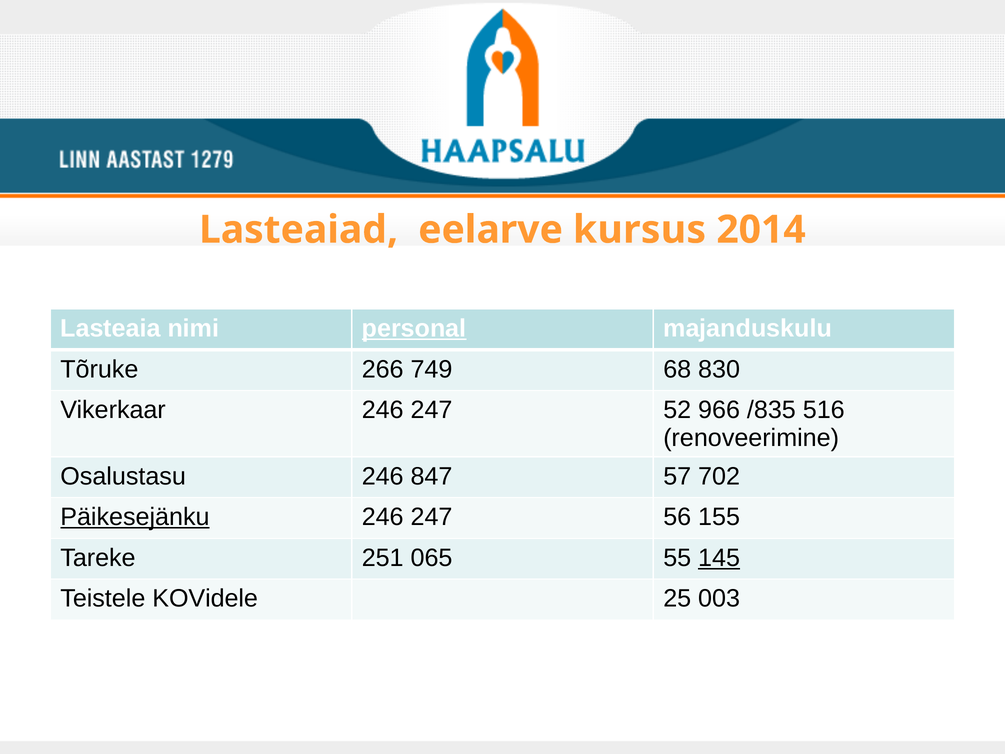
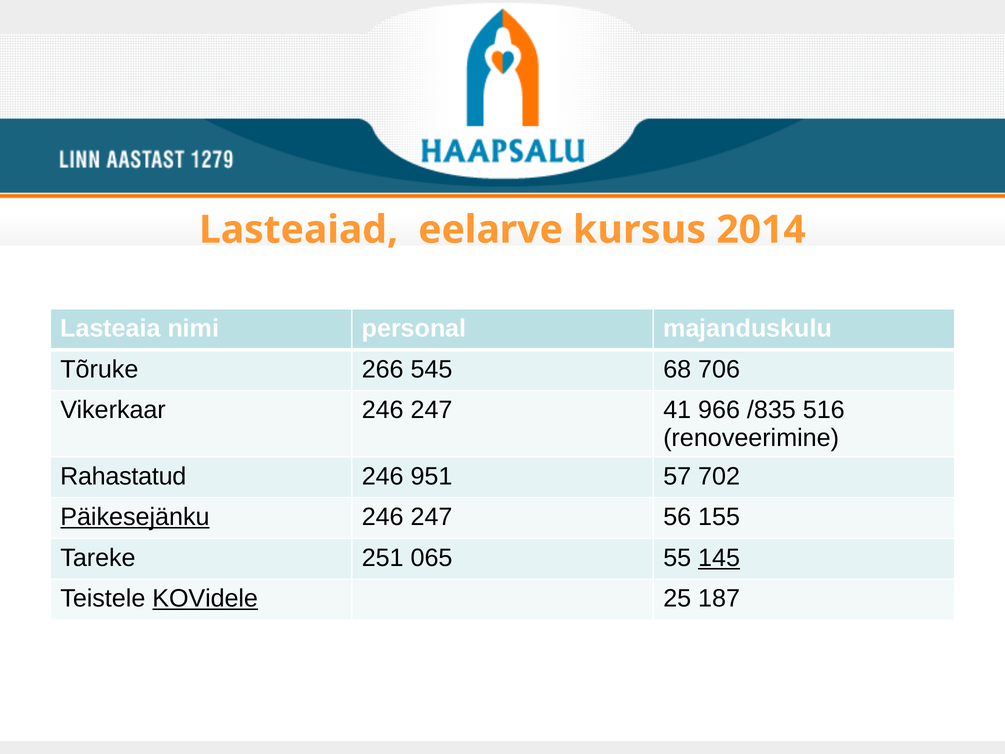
personal underline: present -> none (414, 328)
749: 749 -> 545 (431, 369)
830: 830 -> 706 (719, 369)
52: 52 -> 41 (677, 410)
Osalustasu: Osalustasu -> Rahastatud (123, 476)
847: 847 -> 951 (431, 476)
KOVidele underline: none -> present (205, 598)
003: 003 -> 187 (719, 598)
